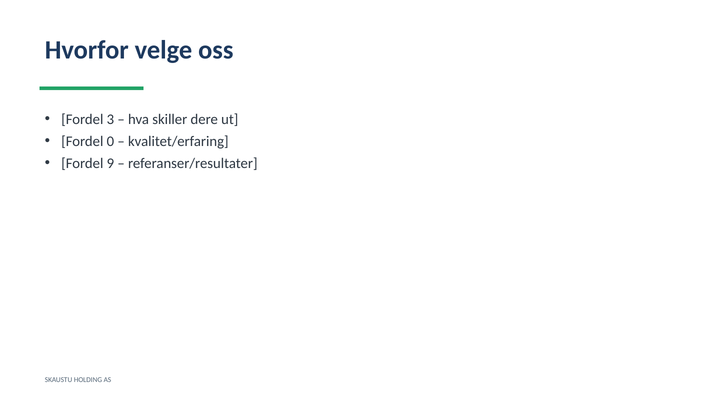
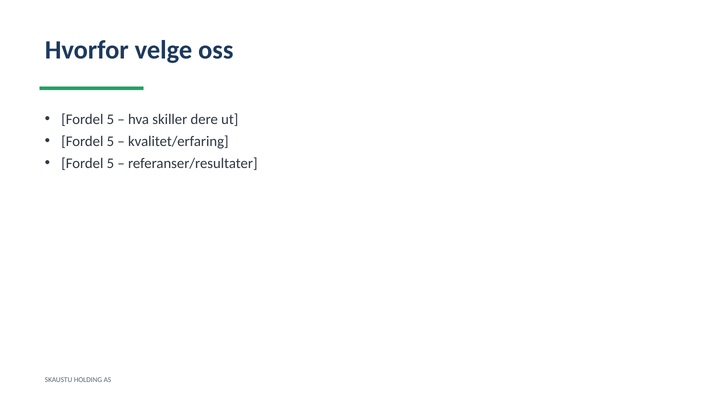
3: 3 -> 5 (110, 119)
0: 0 -> 5 (110, 141)
9: 9 -> 5 (110, 163)
